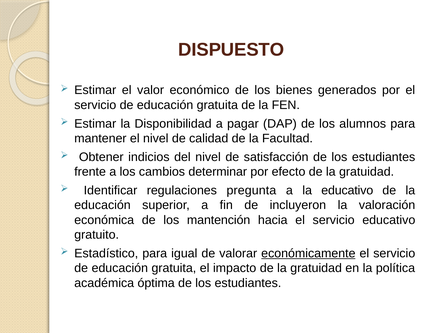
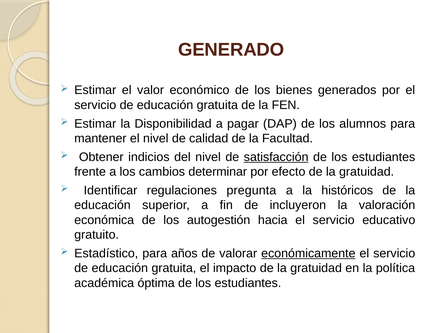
DISPUESTO: DISPUESTO -> GENERADO (231, 50)
satisfacción underline: none -> present (276, 157)
la educativo: educativo -> históricos (347, 191)
mantención: mantención -> autogestión (219, 220)
igual: igual -> años (184, 254)
